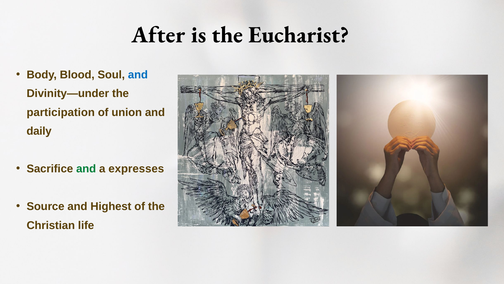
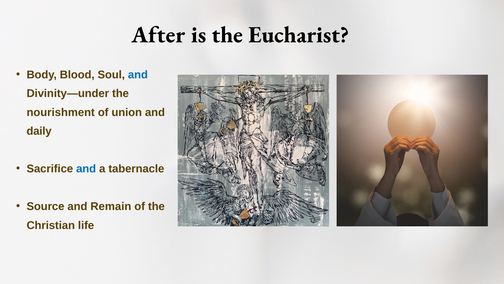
participation: participation -> nourishment (61, 112)
and colour: green -> blue (86, 169)
expresses: expresses -> tabernacle (136, 169)
Highest: Highest -> Remain (111, 206)
